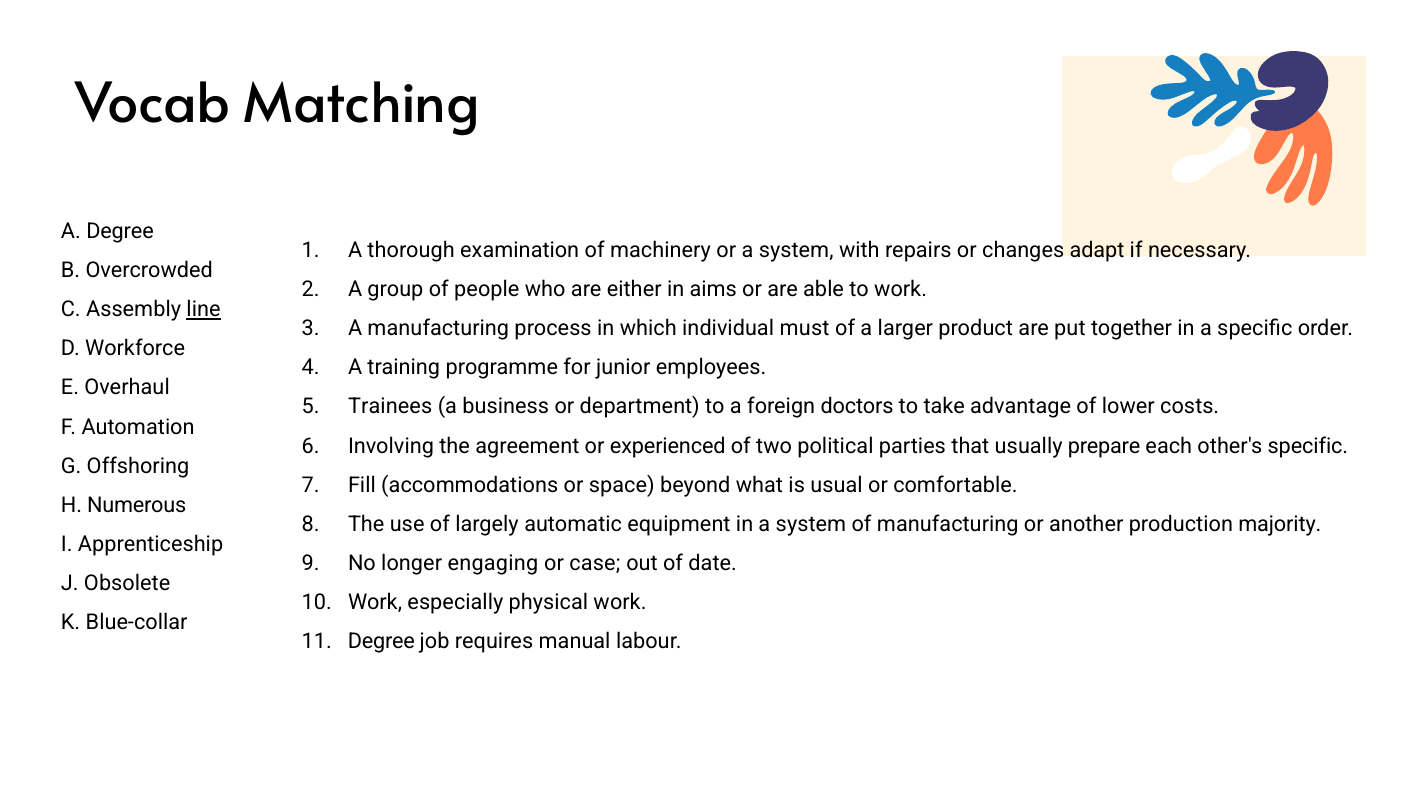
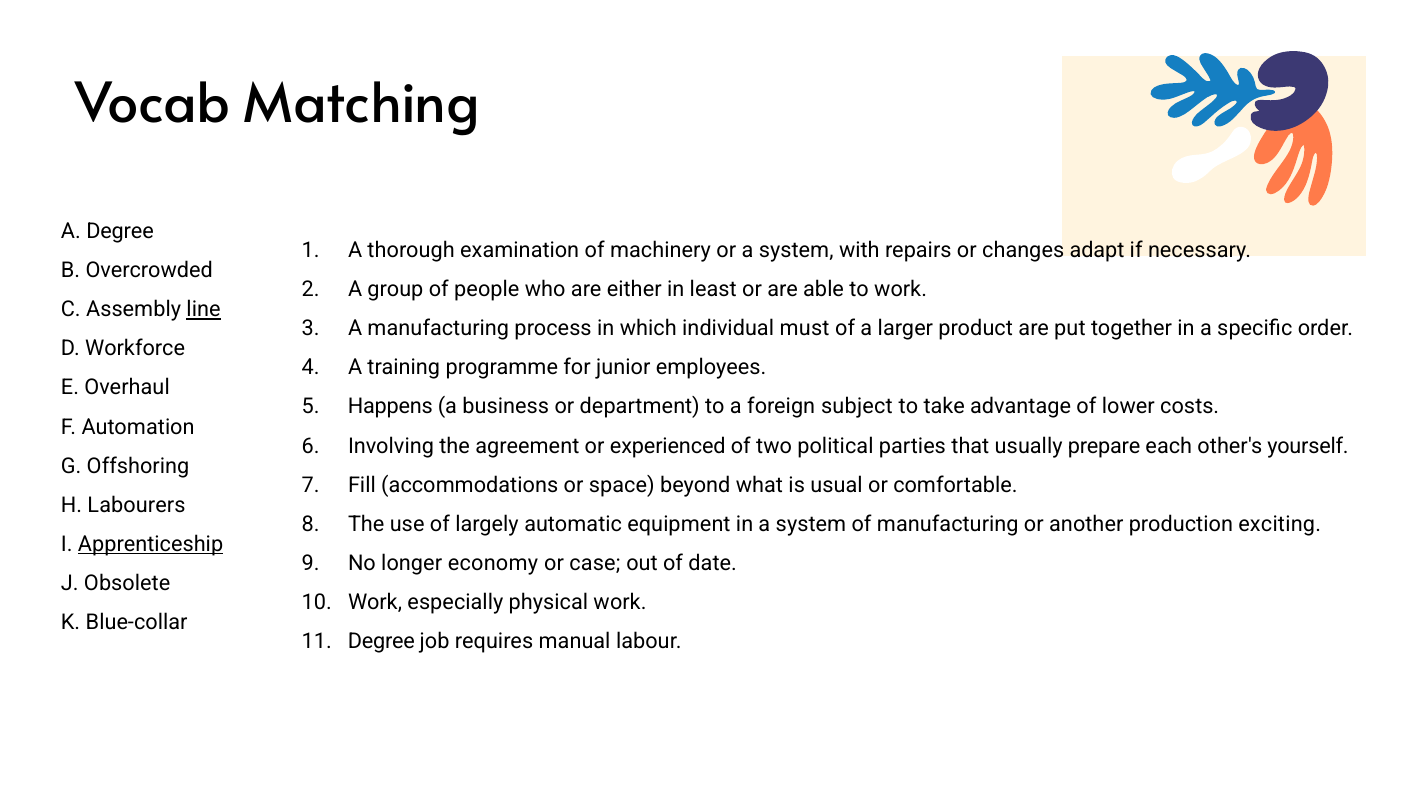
aims: aims -> least (713, 289)
Trainees: Trainees -> Happens (390, 407)
doctors: doctors -> subject (857, 407)
other's specific: specific -> yourself (1308, 446)
Numerous: Numerous -> Labourers (137, 505)
majority: majority -> exciting (1280, 524)
Apprenticeship underline: none -> present (151, 544)
engaging: engaging -> economy (493, 563)
